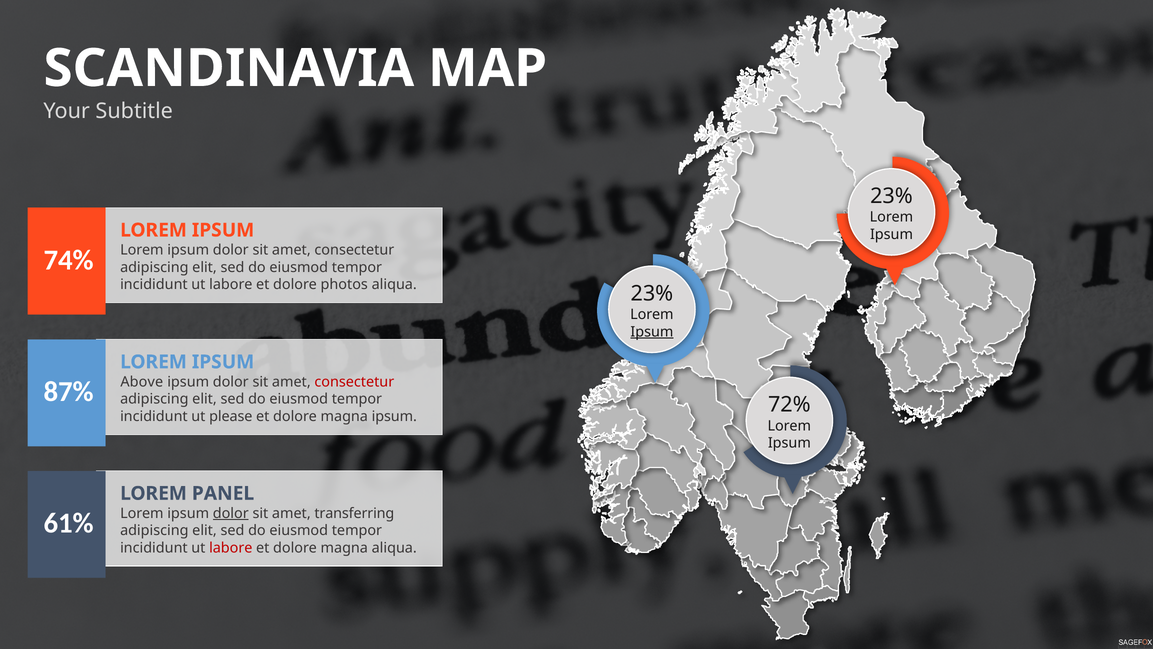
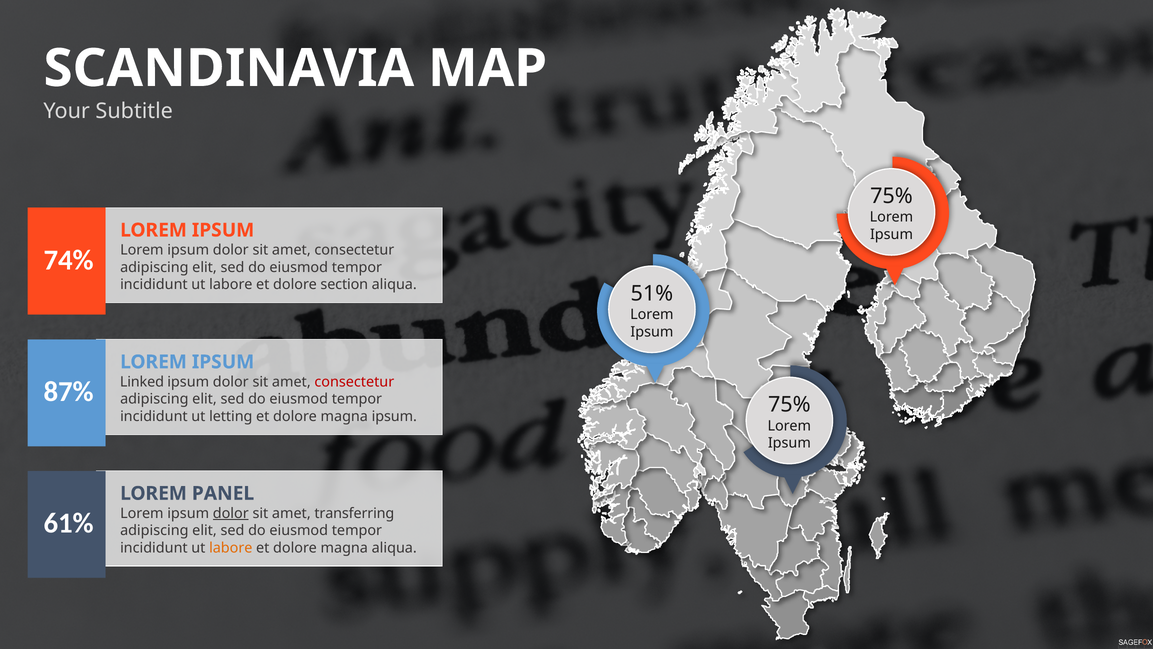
23%: 23% -> 75% (891, 196)
photos: photos -> section (344, 284)
23%: 23% -> 51% (652, 293)
Ipsum underline: present -> none (652, 332)
Above: Above -> Linked (142, 382)
72%: 72% -> 75% (789, 404)
please: please -> letting (231, 416)
labore colour: red -> orange (231, 548)
